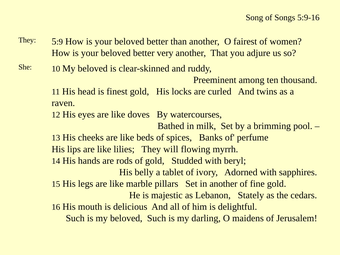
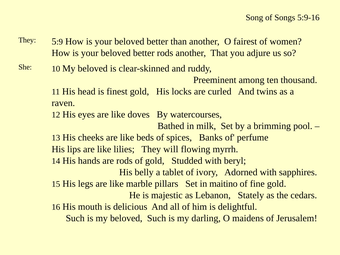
better very: very -> rods (165, 53)
in another: another -> maitino (223, 184)
